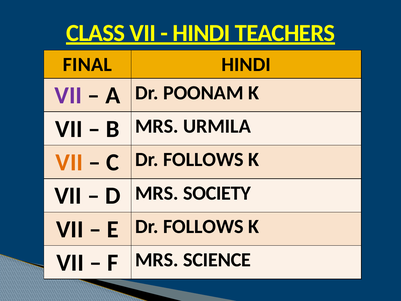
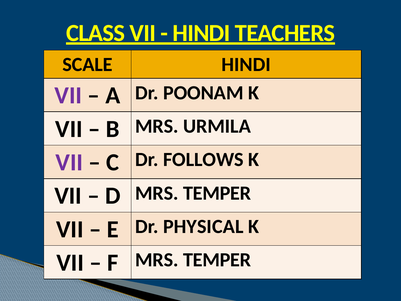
FINAL: FINAL -> SCALE (87, 65)
VII colour: orange -> purple (69, 162)
D MRS SOCIETY: SOCIETY -> TEMPER (217, 193)
E Dr FOLLOWS: FOLLOWS -> PHYSICAL (203, 226)
F MRS SCIENCE: SCIENCE -> TEMPER (217, 260)
